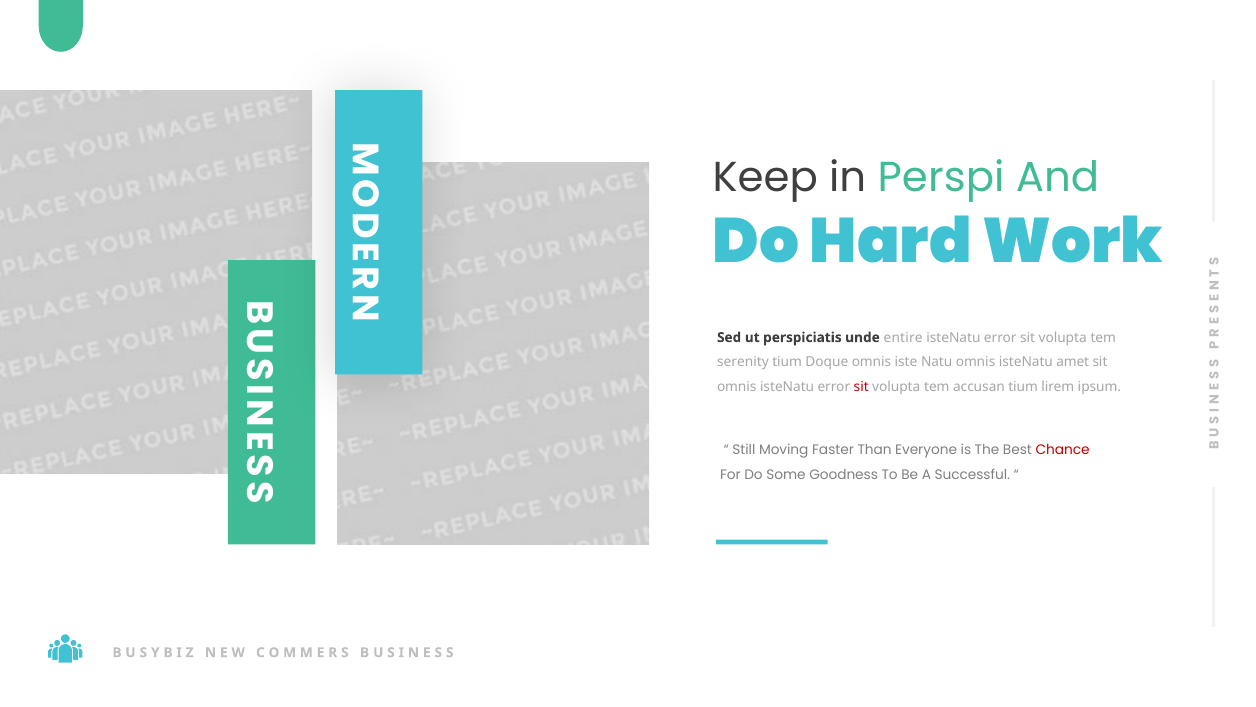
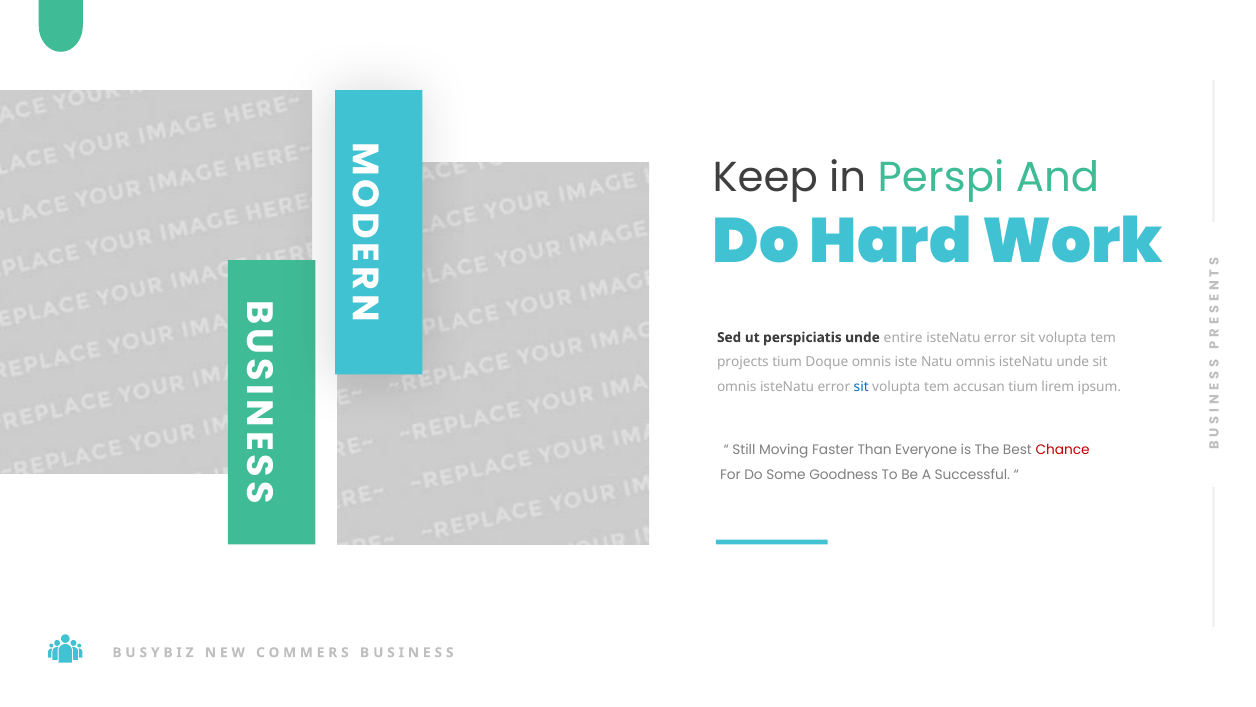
serenity: serenity -> projects (743, 362)
isteNatu amet: amet -> unde (1073, 362)
sit colour: red -> blue (861, 387)
